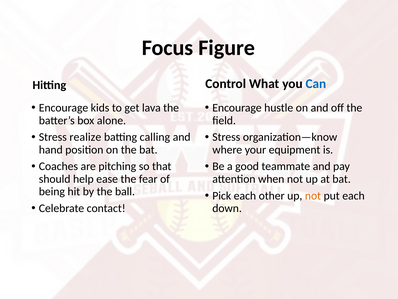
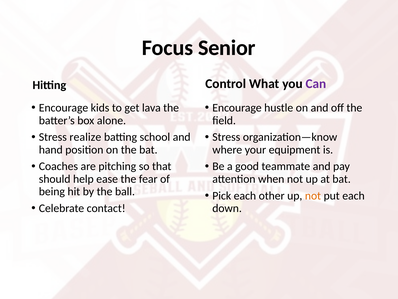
Figure: Figure -> Senior (227, 48)
Can colour: blue -> purple (316, 84)
calling: calling -> school (155, 137)
